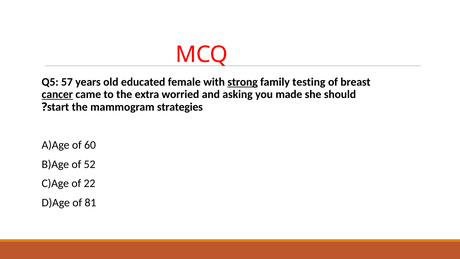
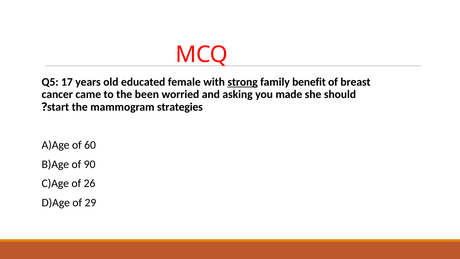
57: 57 -> 17 (67, 82)
testing: testing -> benefit (309, 82)
cancer underline: present -> none (57, 94)
extra: extra -> been (147, 94)
52: 52 -> 90 (90, 164)
22: 22 -> 26 (90, 183)
81: 81 -> 29 (90, 202)
